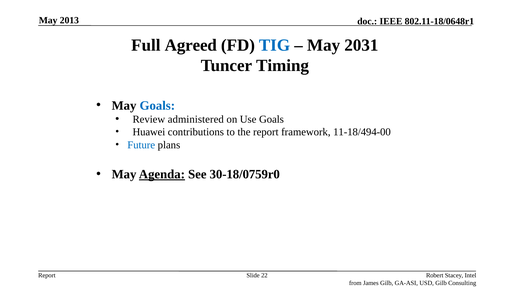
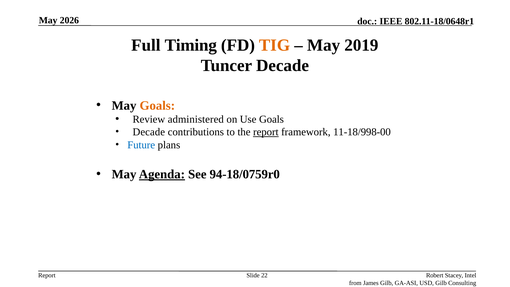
2013: 2013 -> 2026 (69, 20)
Agreed: Agreed -> Timing (191, 45)
TIG colour: blue -> orange (274, 45)
2031: 2031 -> 2019 (361, 45)
Tuncer Timing: Timing -> Decade (283, 66)
Goals colour: blue -> orange (157, 105)
Huawei: Huawei -> Decade (149, 132)
report underline: none -> present (266, 132)
11-18/494-00: 11-18/494-00 -> 11-18/998-00 (362, 132)
30-18/0759r0: 30-18/0759r0 -> 94-18/0759r0 (245, 174)
